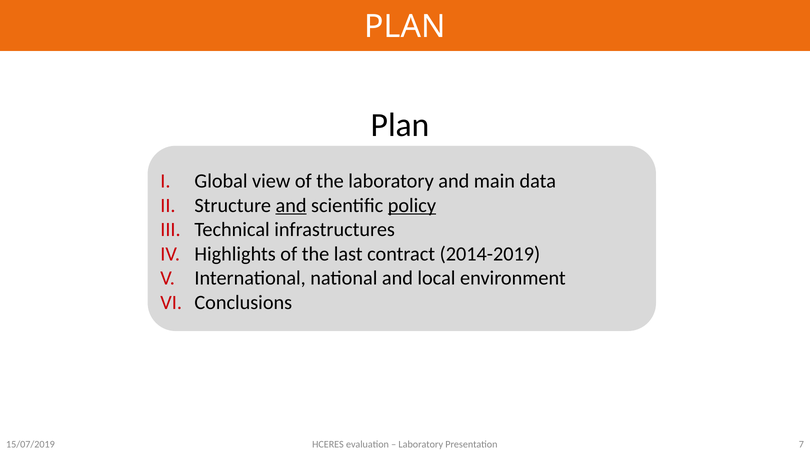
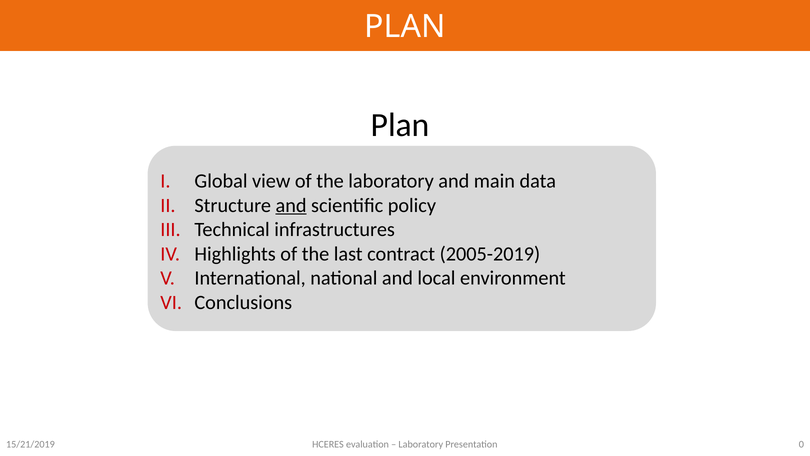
policy underline: present -> none (412, 205)
2014-2019: 2014-2019 -> 2005-2019 (490, 254)
7: 7 -> 0 (801, 444)
15/07/2019: 15/07/2019 -> 15/21/2019 (30, 444)
